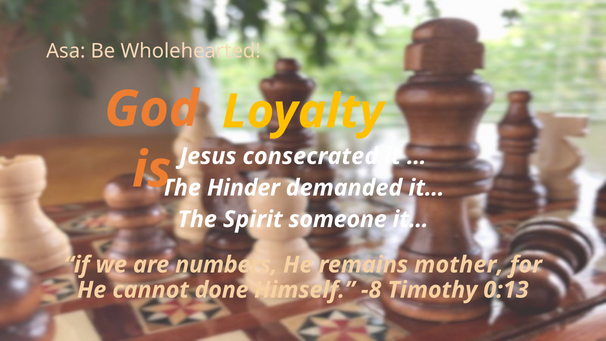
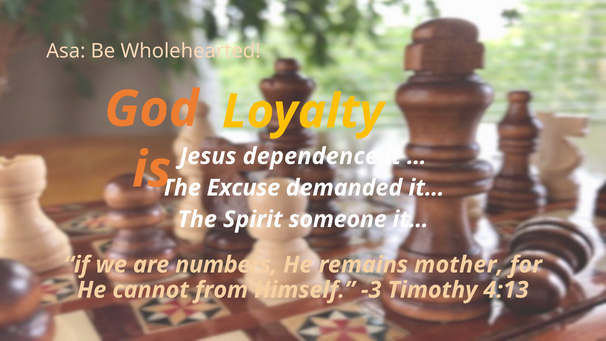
consecrated: consecrated -> dependence (310, 156)
Hinder: Hinder -> Excuse (243, 188)
done: done -> from (222, 290)
-8: -8 -> -3 (371, 290)
0:13: 0:13 -> 4:13 (506, 290)
